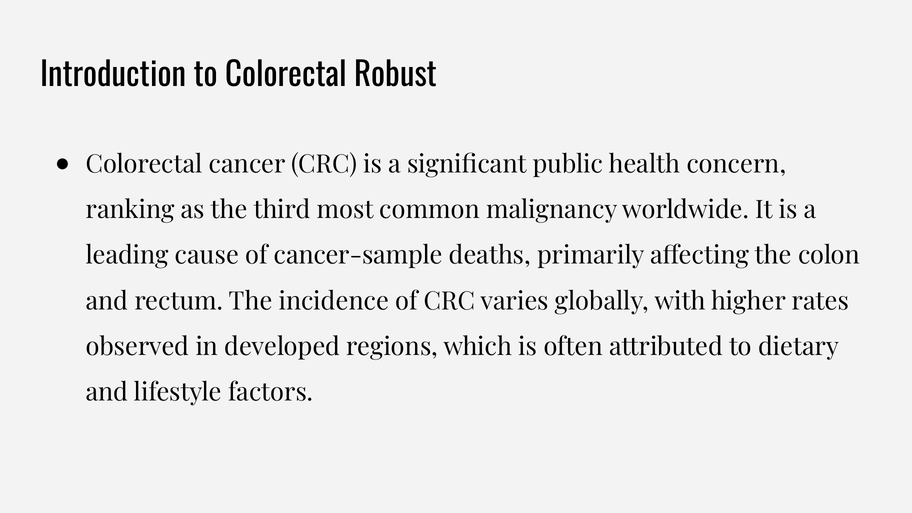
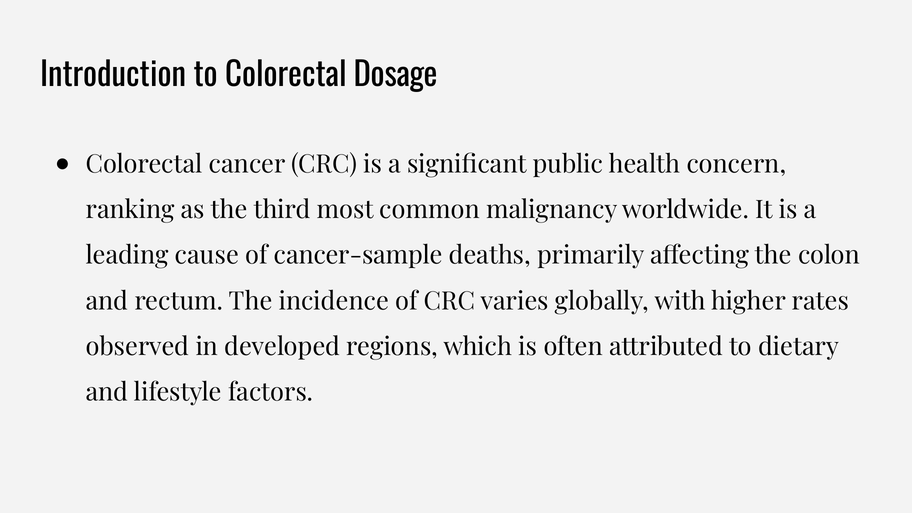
Robust: Robust -> Dosage (396, 76)
